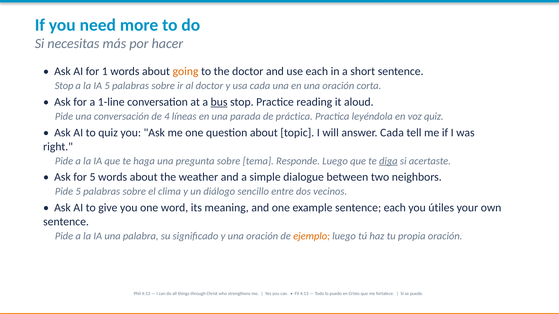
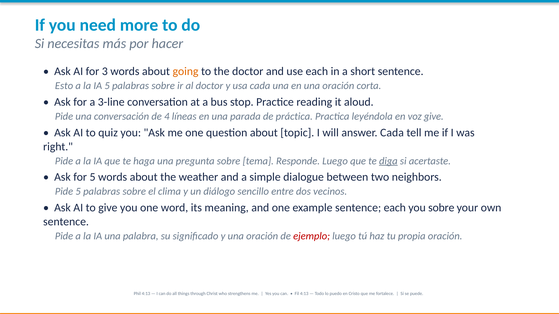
1: 1 -> 3 (105, 72)
Stop: Stop -> Esto (64, 86)
1-line: 1-line -> 3-line (111, 102)
bus underline: present -> none (219, 102)
voz quiz: quiz -> give (434, 117)
you útiles: útiles -> sobre (441, 208)
ejemplo colour: orange -> red (312, 236)
